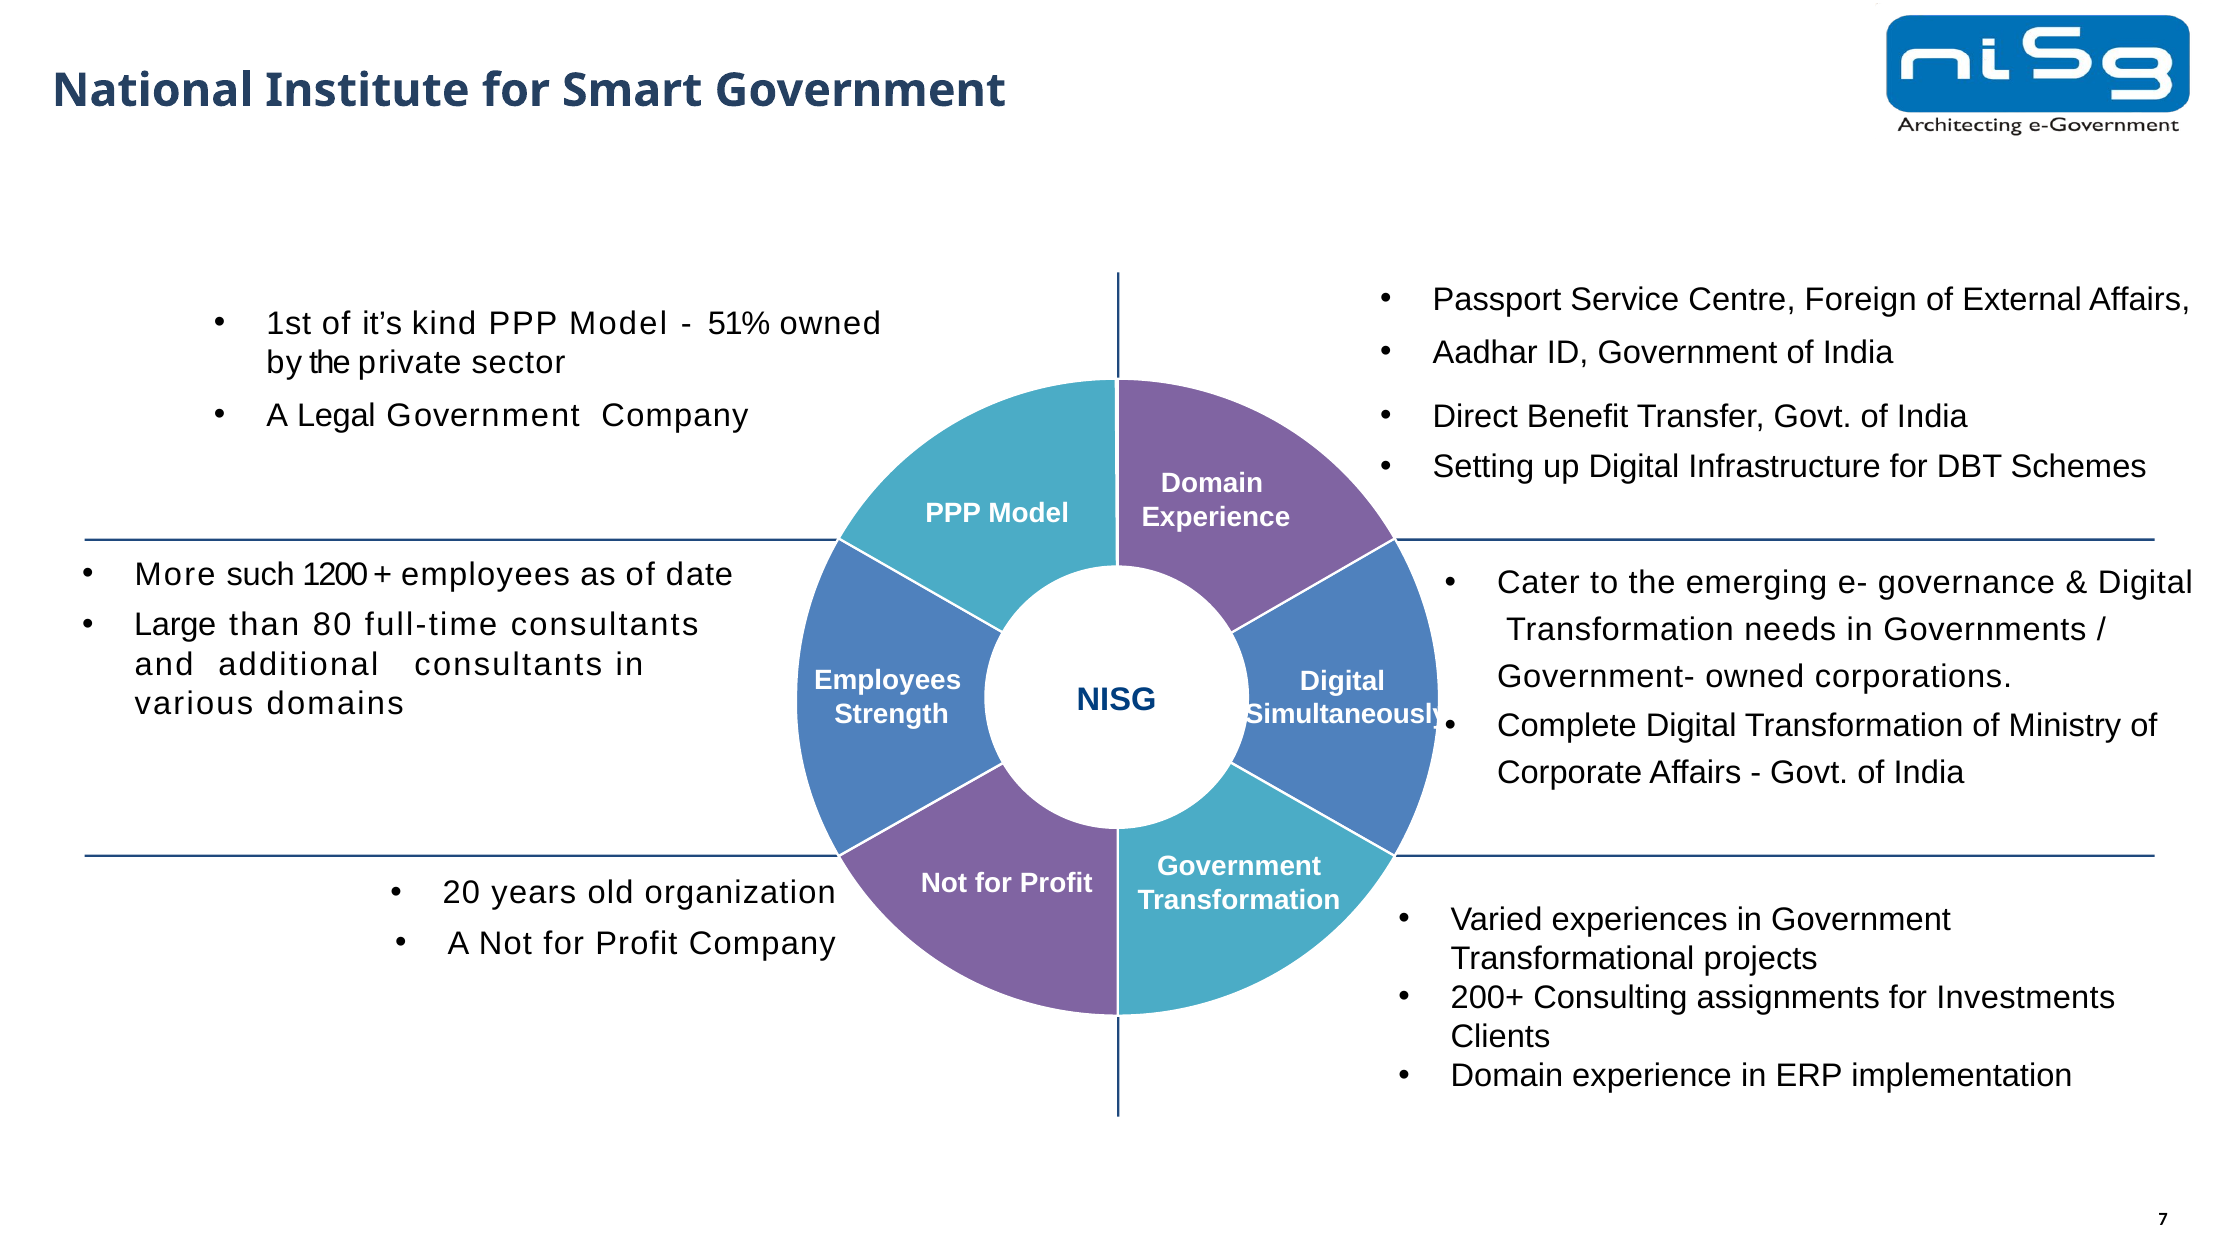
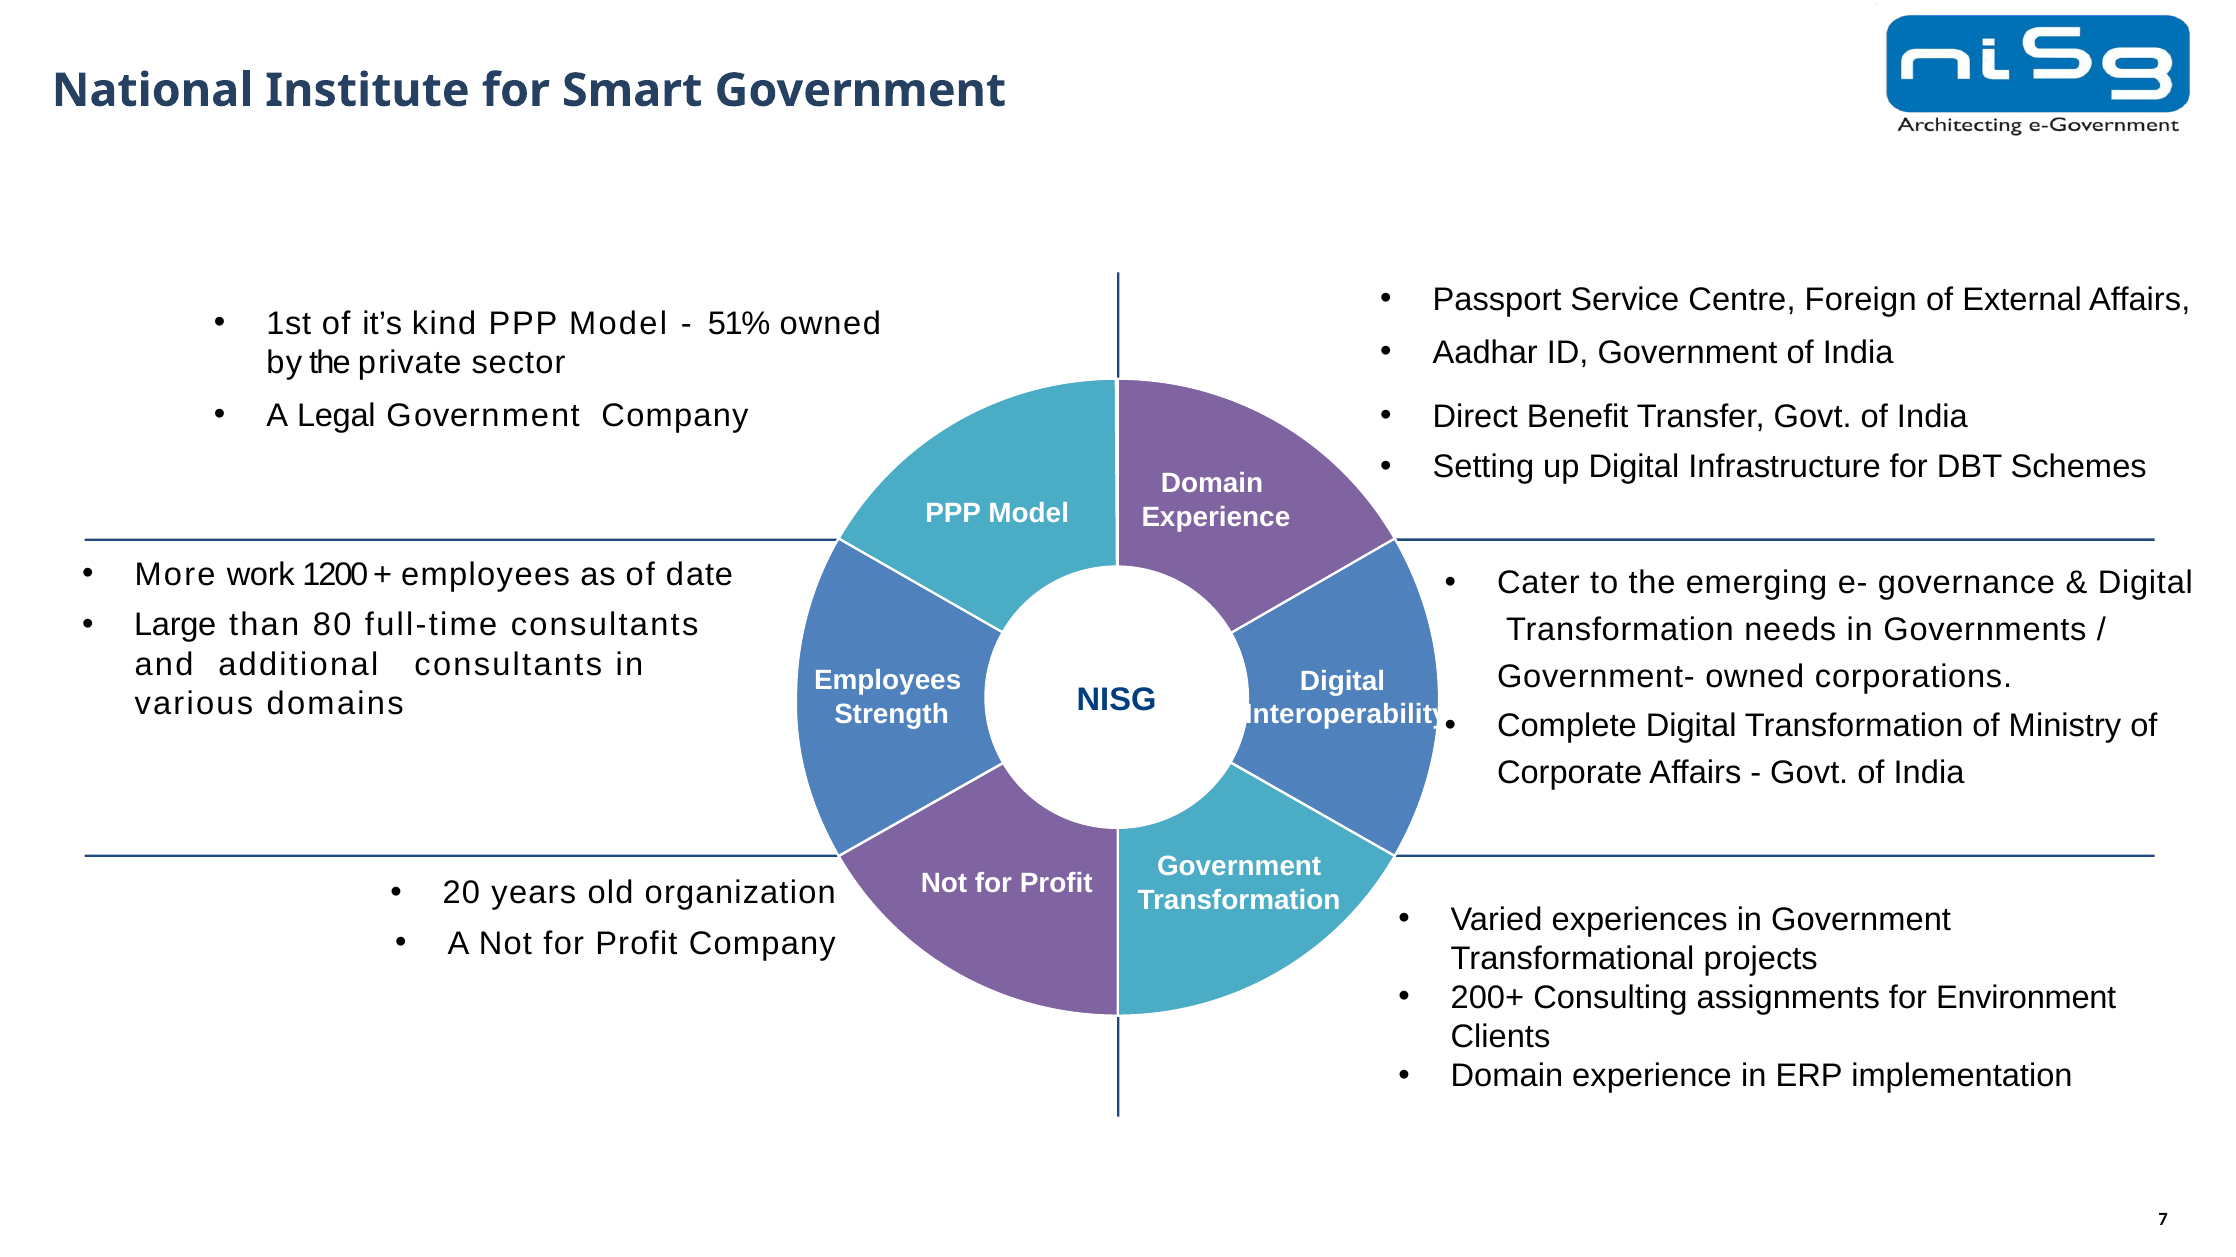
such: such -> work (261, 575)
Simultaneously: Simultaneously -> Interoperability (1346, 715)
Investments: Investments -> Environment (2026, 998)
